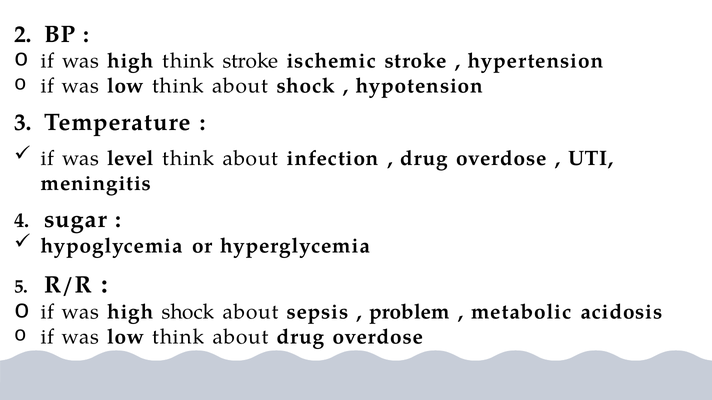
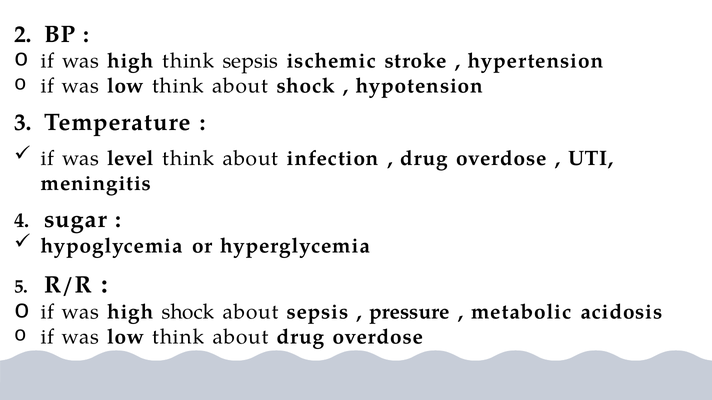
think stroke: stroke -> sepsis (250, 61)
problem: problem -> pressure (409, 312)
